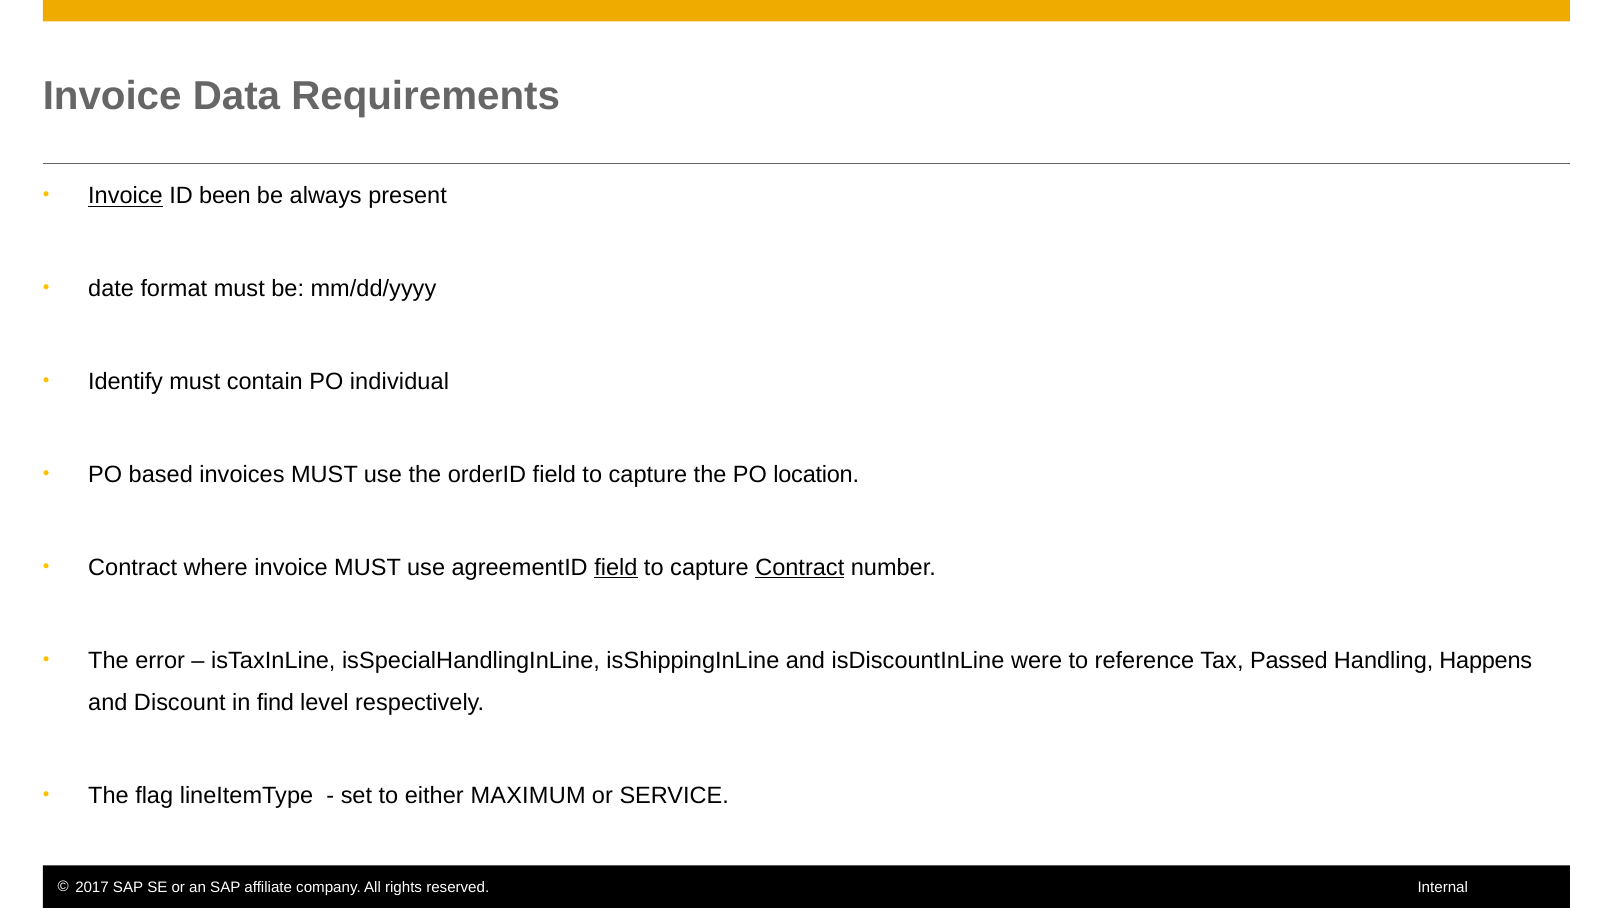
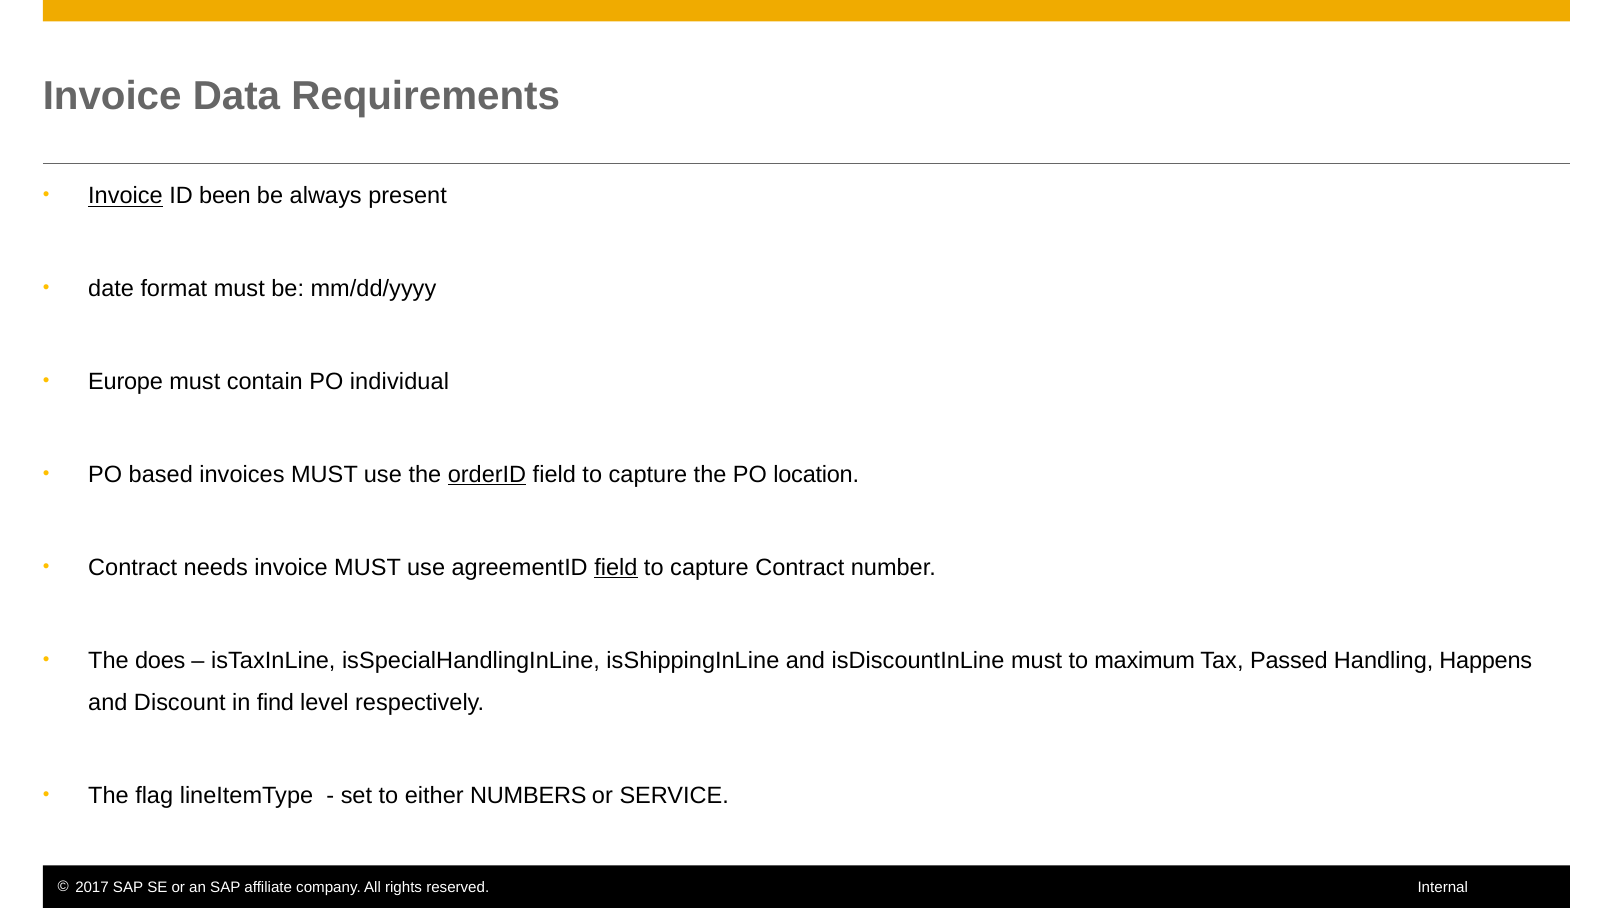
Identify: Identify -> Europe (126, 382)
orderID underline: none -> present (487, 474)
where: where -> needs (216, 567)
Contract underline: present -> none (800, 567)
error: error -> does (160, 660)
isDiscountInLine were: were -> must (1037, 660)
reference: reference -> maximum (1145, 660)
MAXIMUM: MAXIMUM -> NUMBERS (528, 795)
